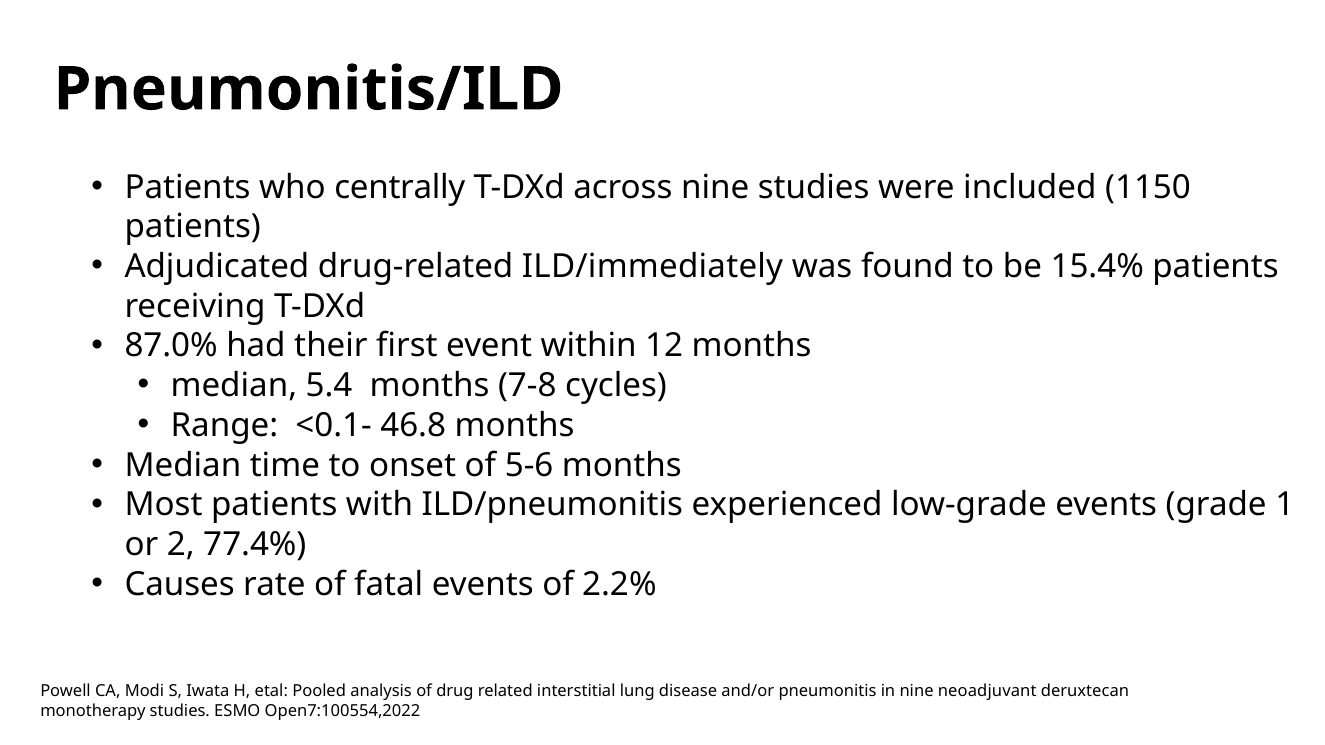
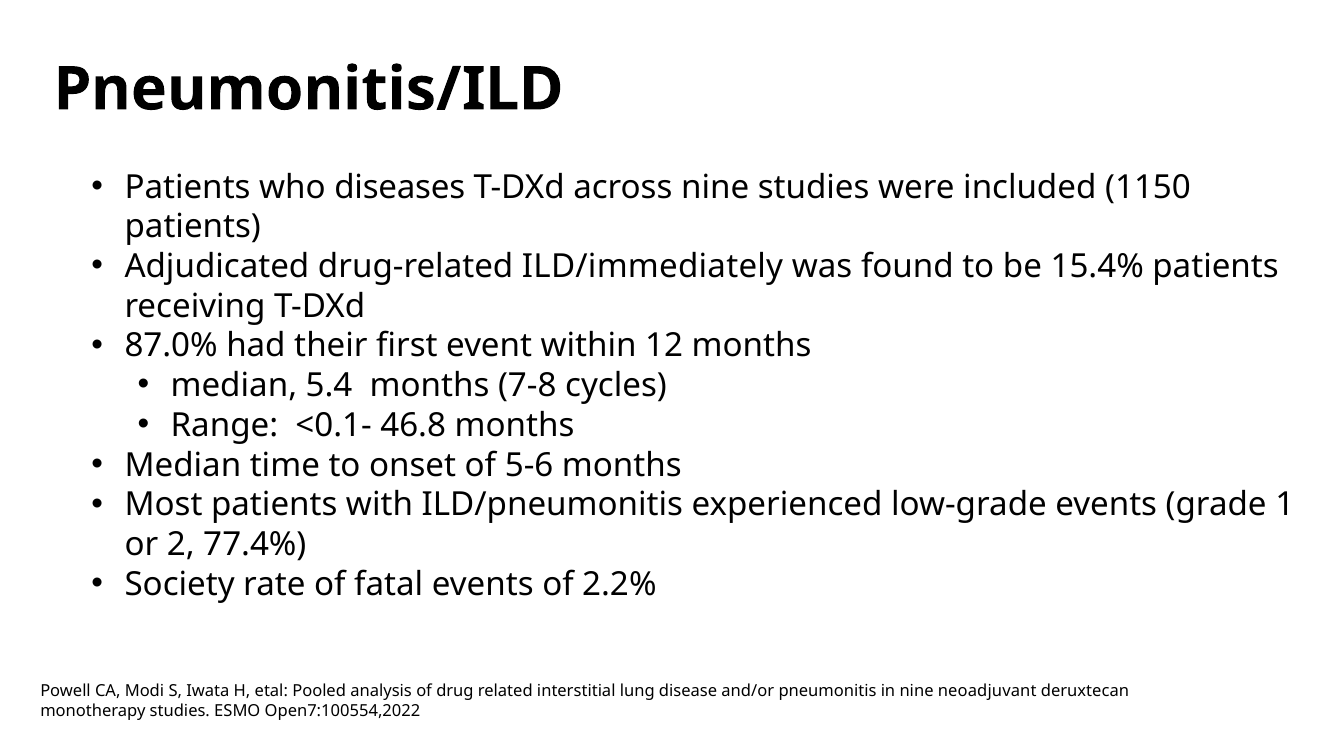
centrally: centrally -> diseases (400, 187)
Causes: Causes -> Society (180, 585)
